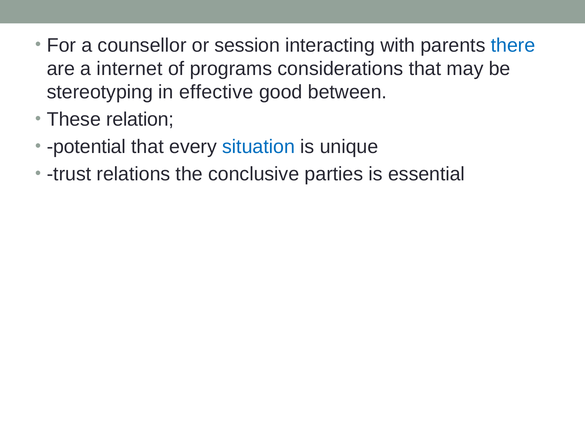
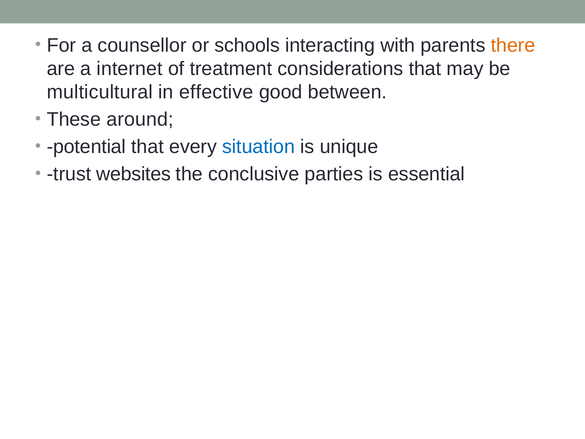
session: session -> schools (247, 45)
there colour: blue -> orange (513, 45)
programs: programs -> treatment (231, 69)
stereotyping: stereotyping -> multicultural (100, 92)
relation: relation -> around (140, 119)
relations: relations -> websites (134, 174)
